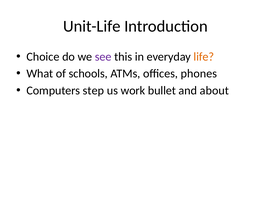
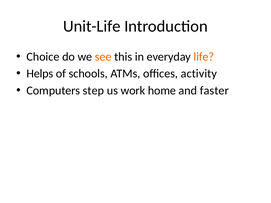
see colour: purple -> orange (103, 57)
What: What -> Helps (40, 74)
phones: phones -> activity (199, 74)
bullet: bullet -> home (162, 91)
about: about -> faster (214, 91)
